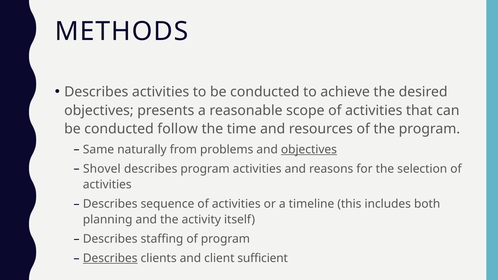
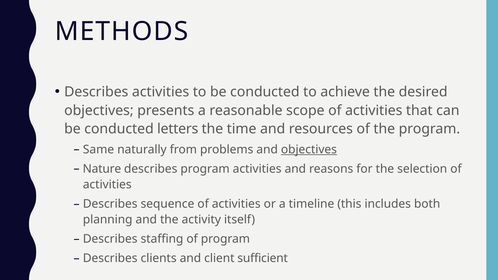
follow: follow -> letters (178, 129)
Shovel: Shovel -> Nature (102, 169)
Describes underline: present -> none (110, 258)
